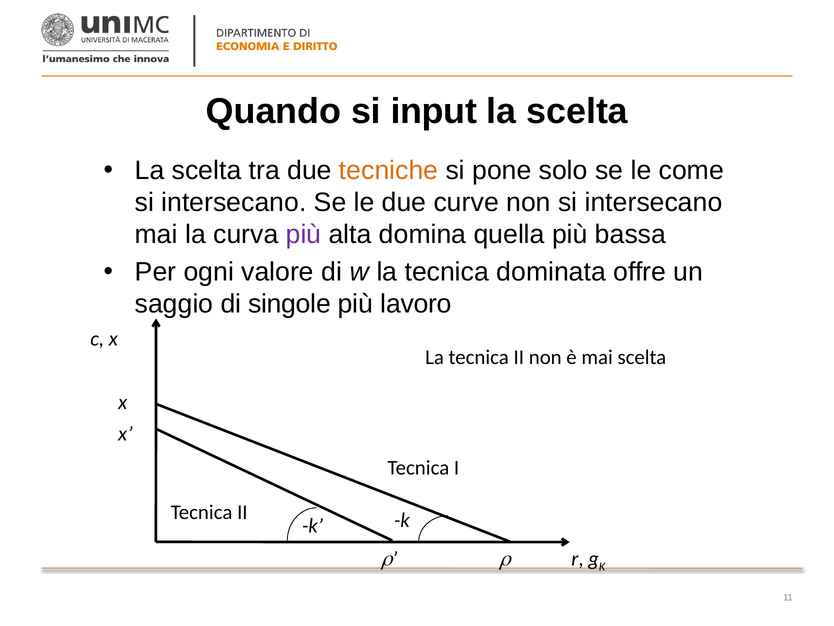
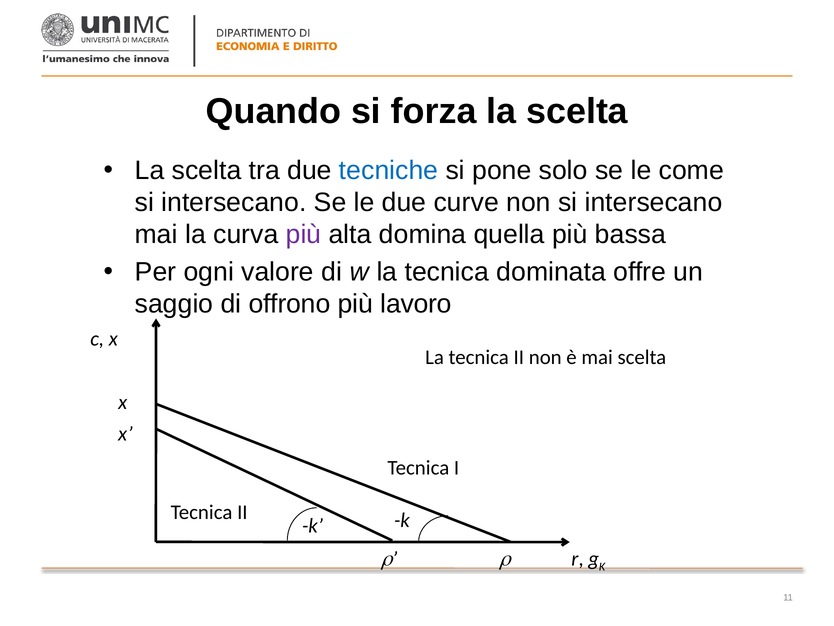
input: input -> forza (434, 111)
tecniche colour: orange -> blue (389, 171)
singole: singole -> offrono (290, 304)
